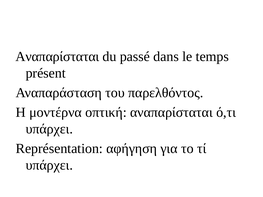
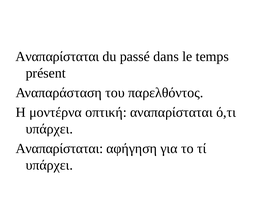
Représentation: Représentation -> Αναπαρίσταται (59, 149)
